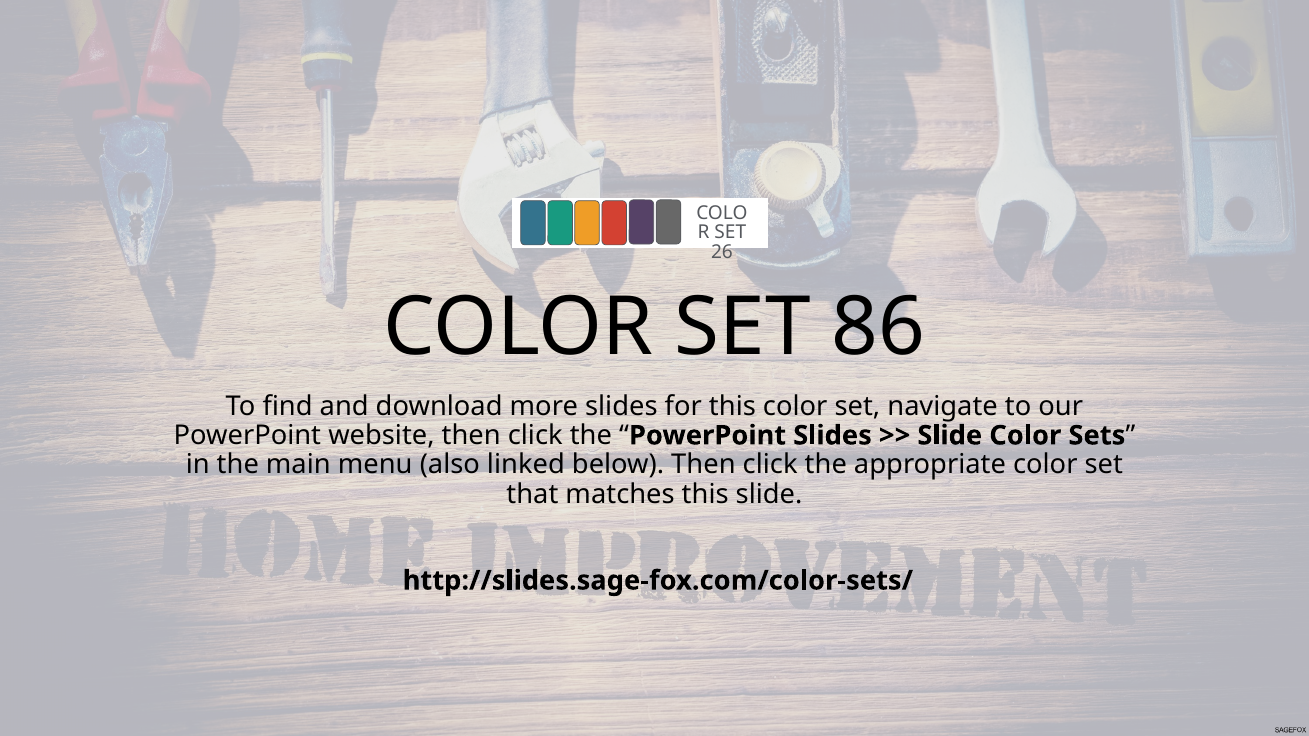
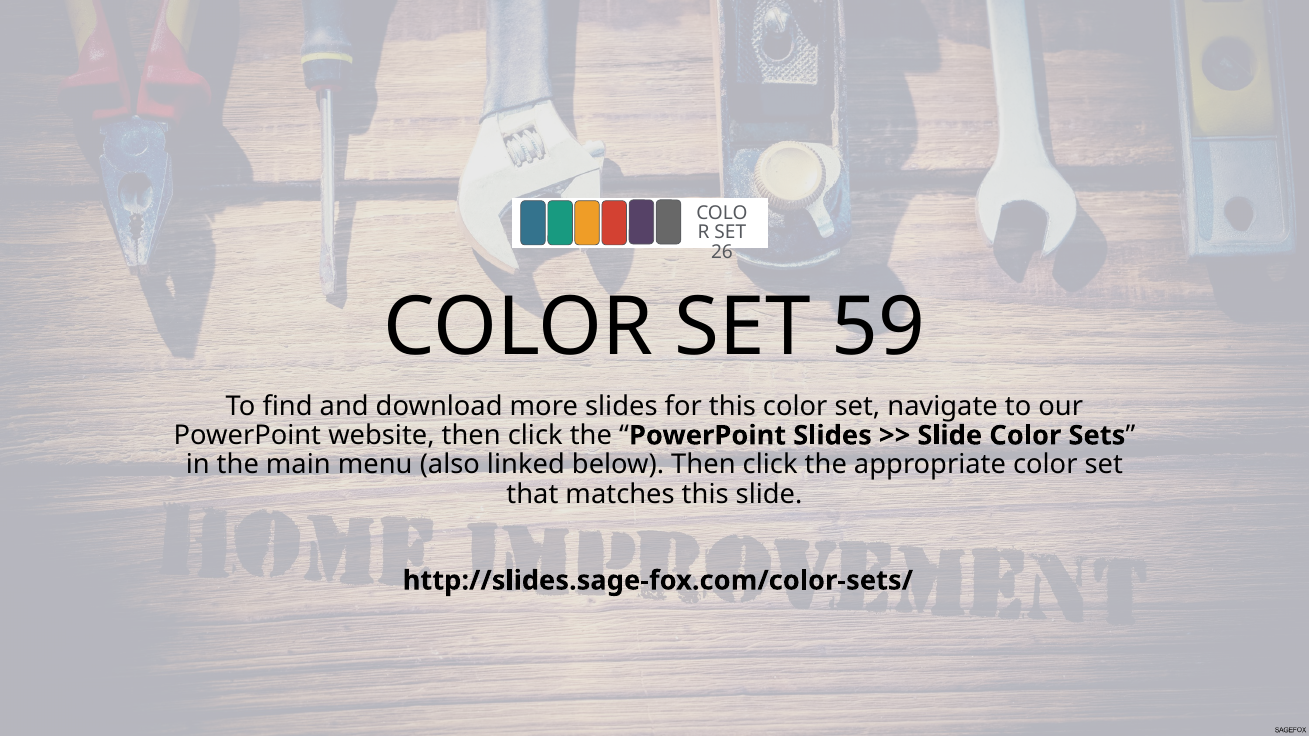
86: 86 -> 59 (879, 327)
